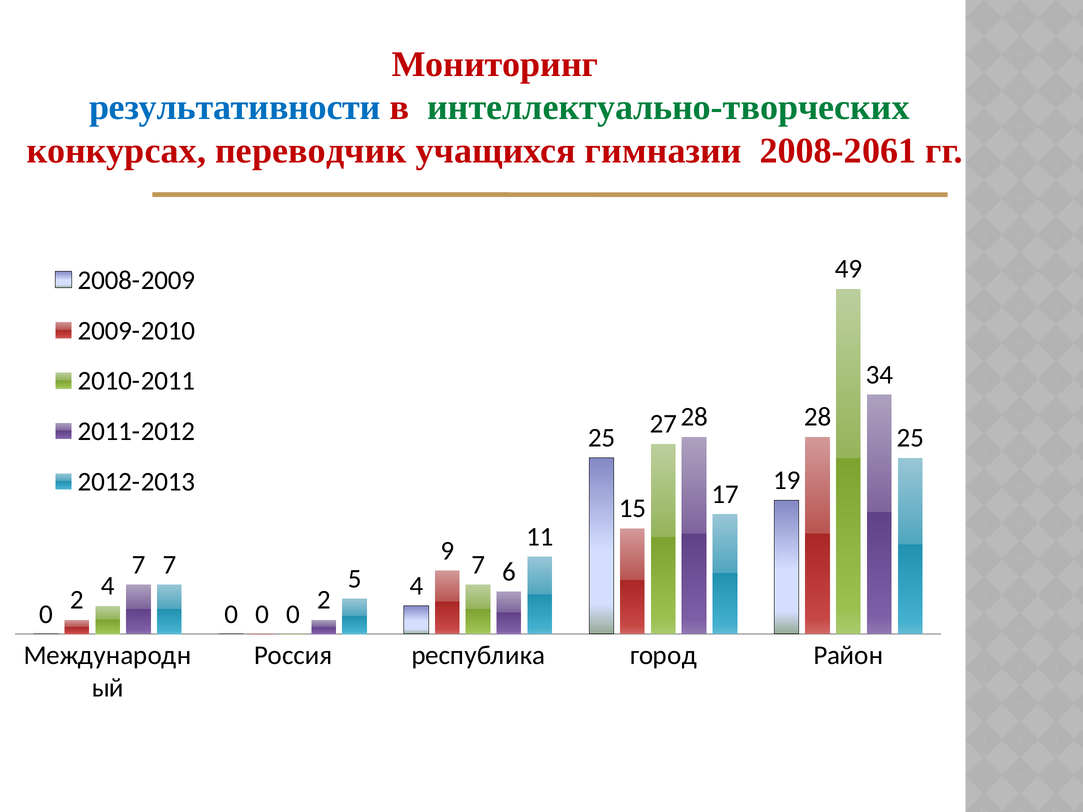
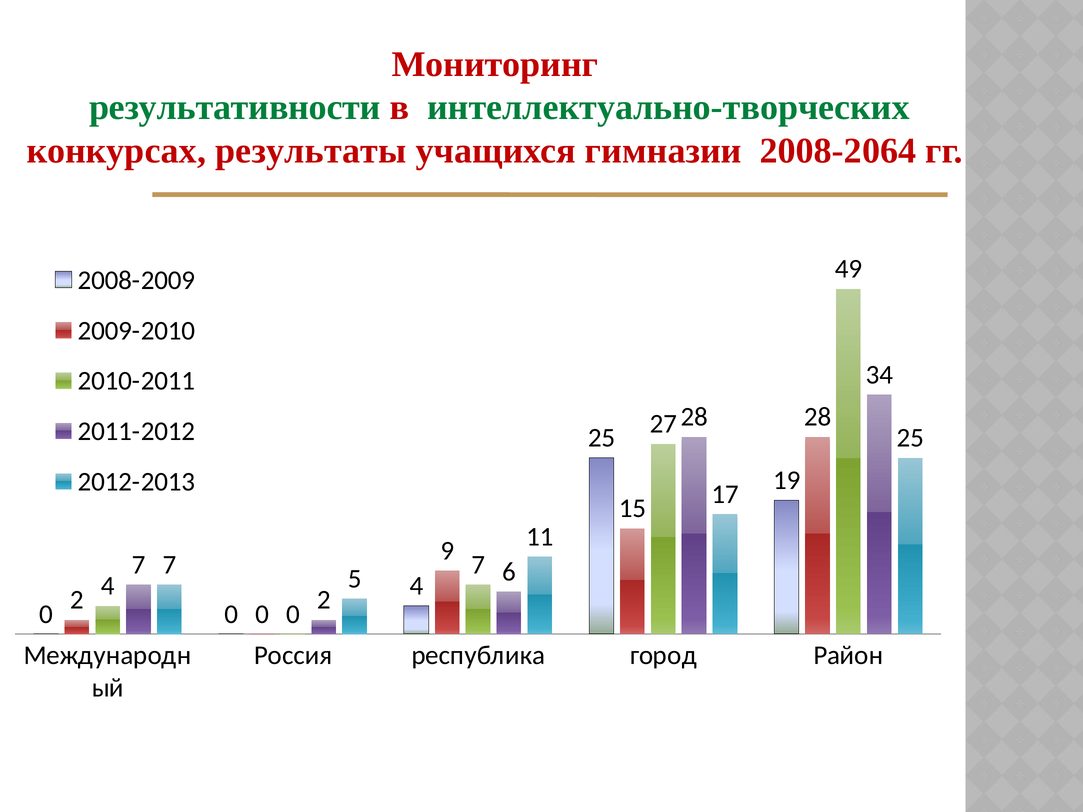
результативности colour: blue -> green (235, 107)
переводчик: переводчик -> результаты (311, 151)
2008-2061: 2008-2061 -> 2008-2064 (838, 151)
